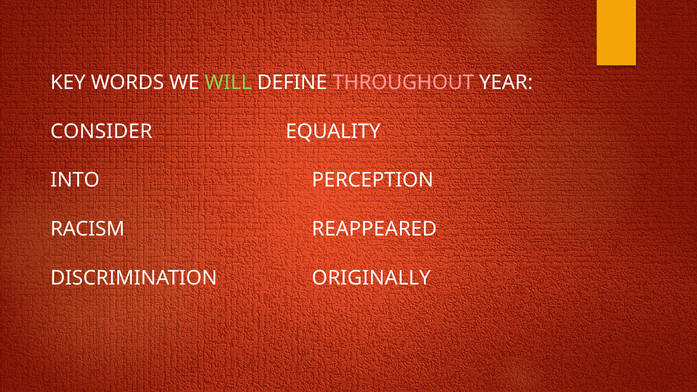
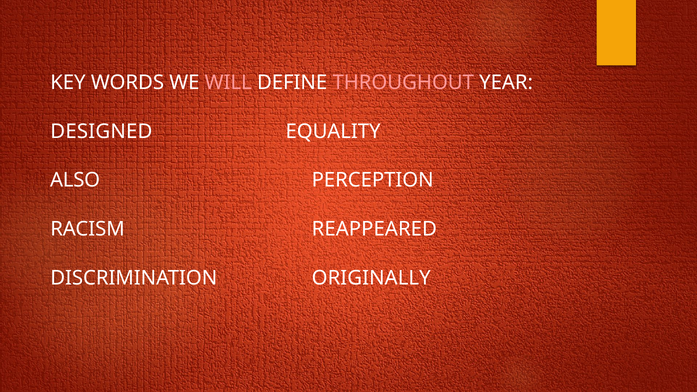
WILL colour: light green -> pink (228, 83)
CONSIDER: CONSIDER -> DESIGNED (101, 131)
INTO: INTO -> ALSO (75, 180)
